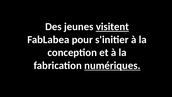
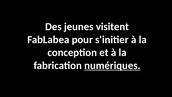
visitent underline: present -> none (112, 27)
